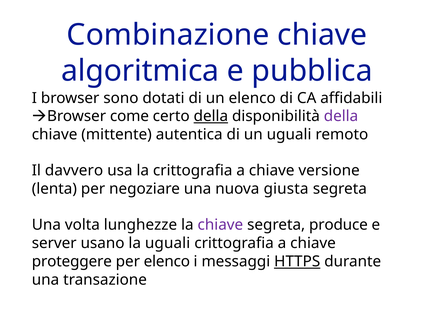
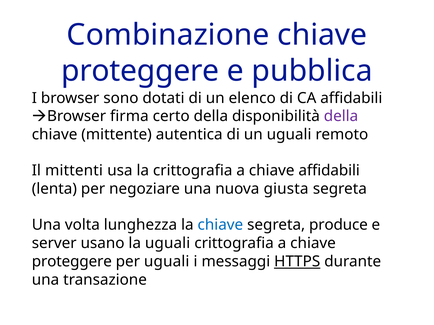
algoritmica: algoritmica -> proteggere (140, 71)
come: come -> firma (129, 116)
della underline: present -> none (211, 116)
davvero: davvero -> mittenti (74, 171)
chiave versione: versione -> affidabili (329, 171)
lunghezze: lunghezze -> lunghezza (140, 225)
chiave colour: purple -> blue (220, 225)
per elenco: elenco -> uguali (167, 262)
